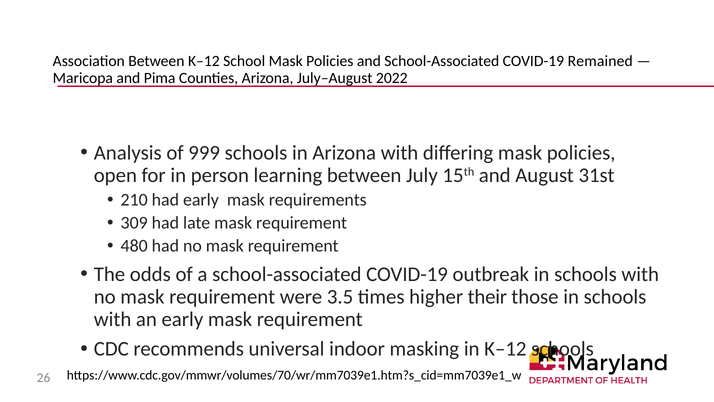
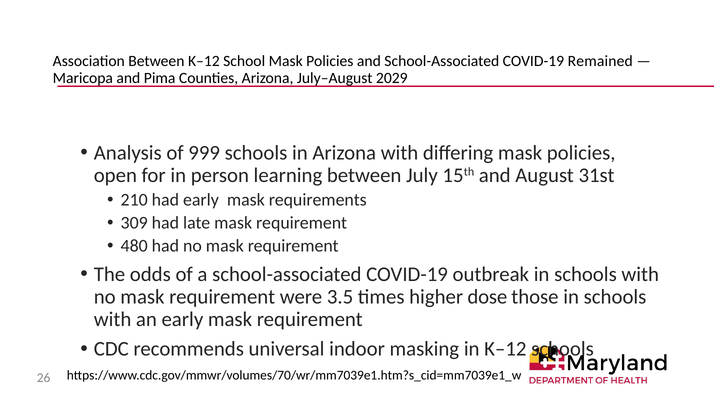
2022: 2022 -> 2029 (392, 78)
their: their -> dose (487, 296)
